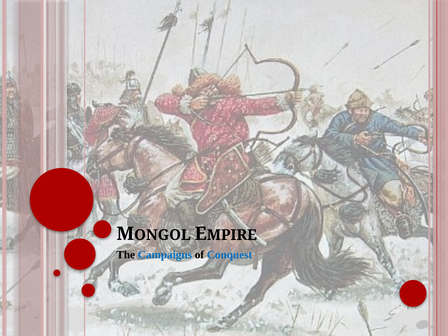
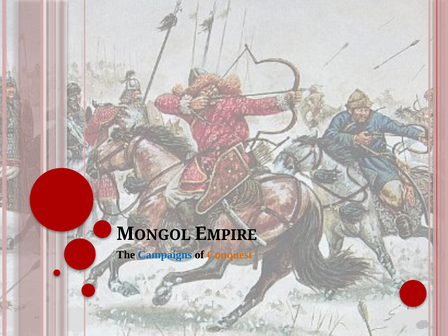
Conquest colour: blue -> orange (230, 255)
